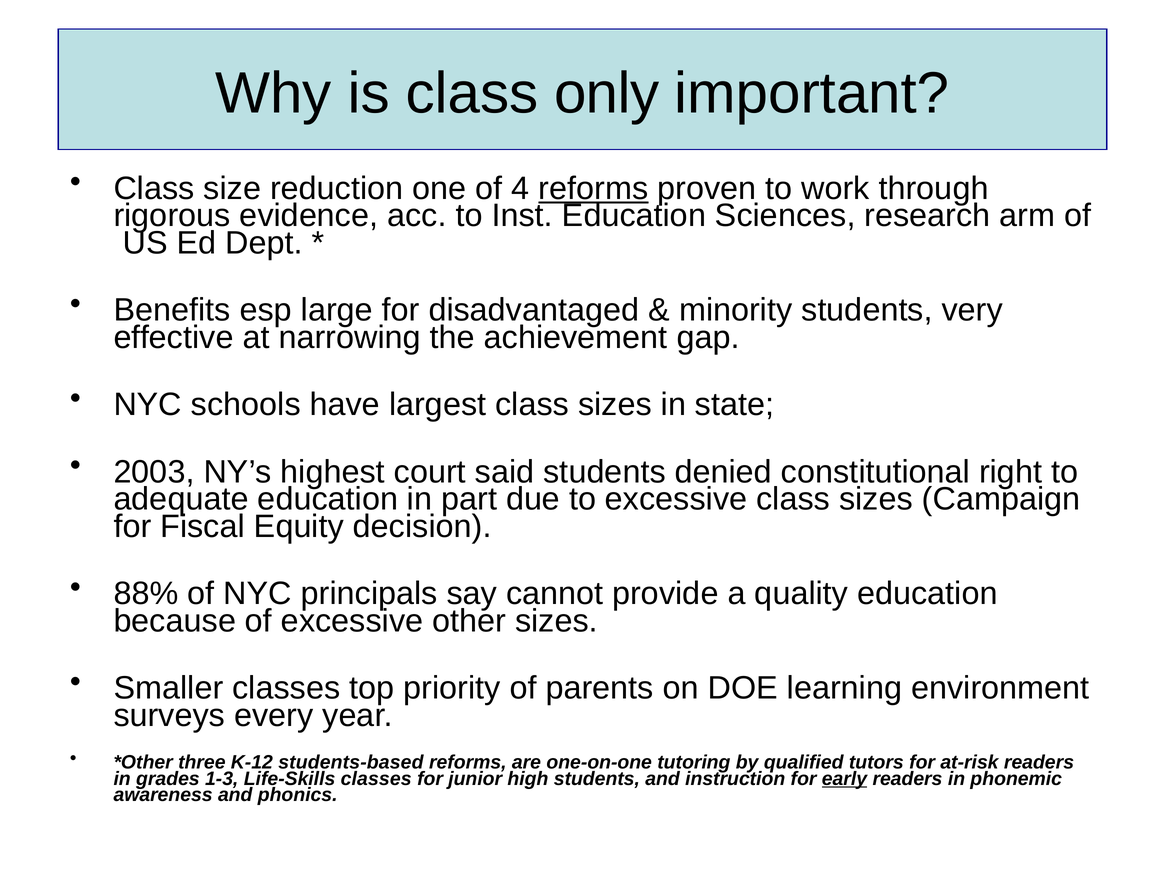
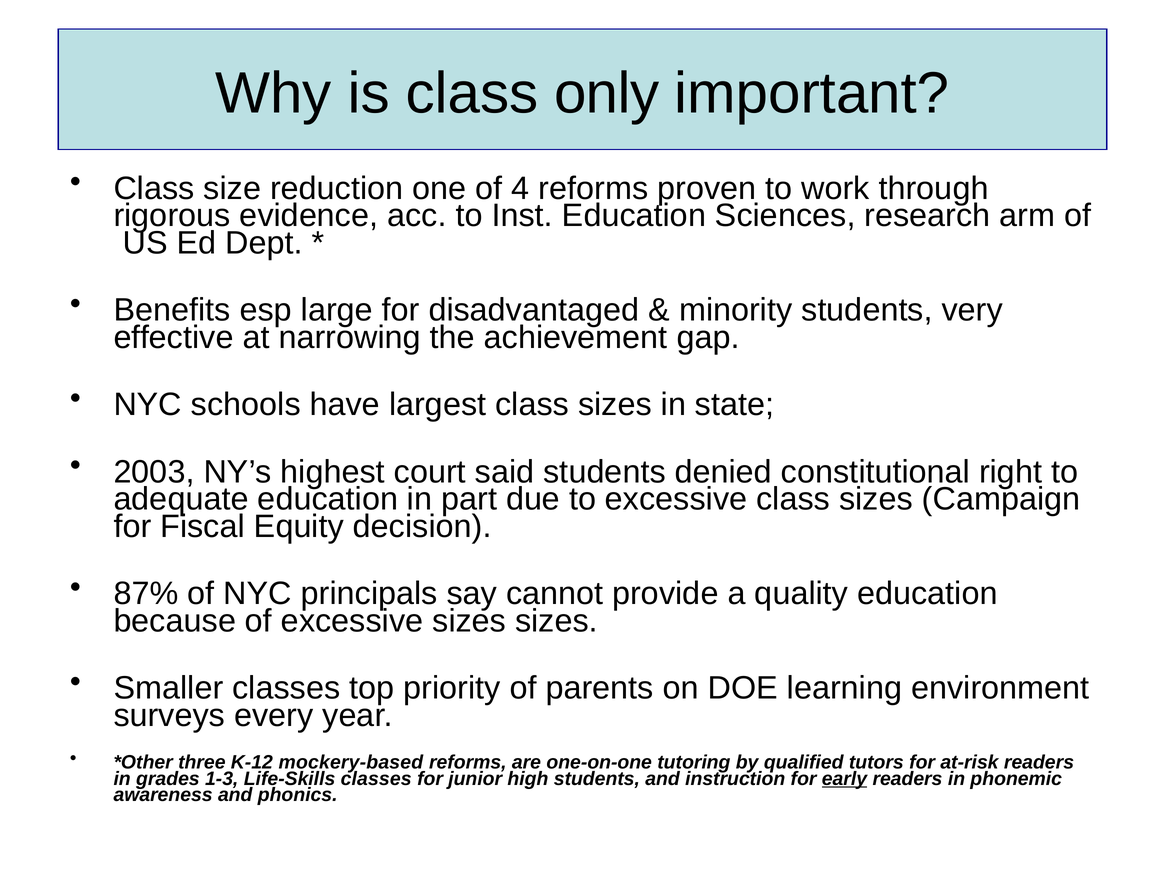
reforms underline: present -> none (593, 188)
88%: 88% -> 87% (146, 594)
excessive other: other -> sizes (469, 621)
students-based: students-based -> mockery-based (351, 762)
